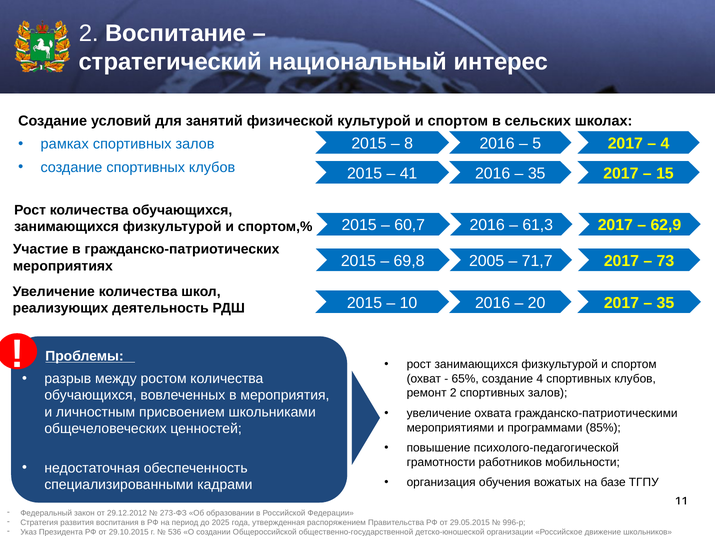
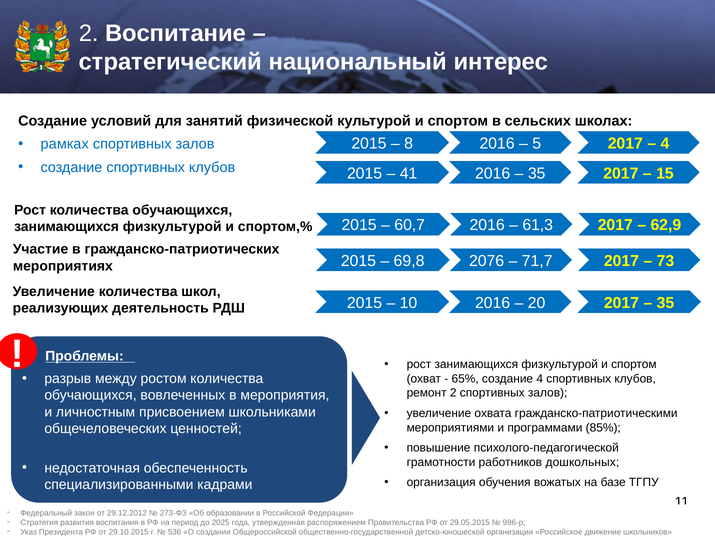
2005: 2005 -> 2076 (487, 261)
мобильности: мобильности -> дошкольных (582, 462)
